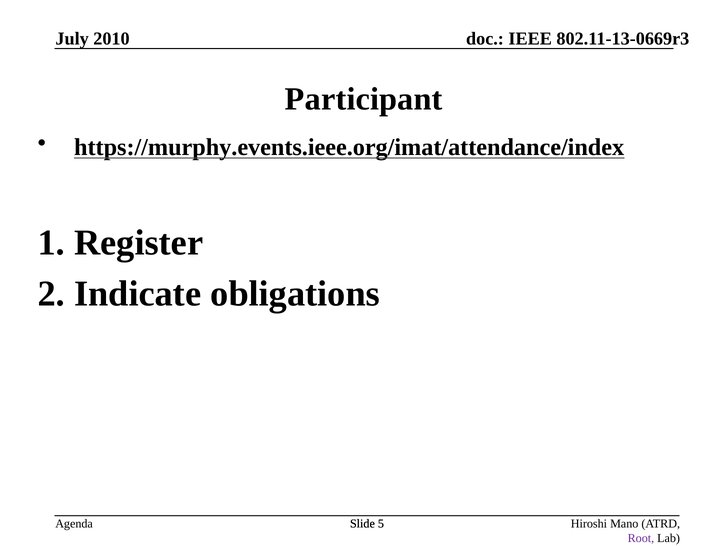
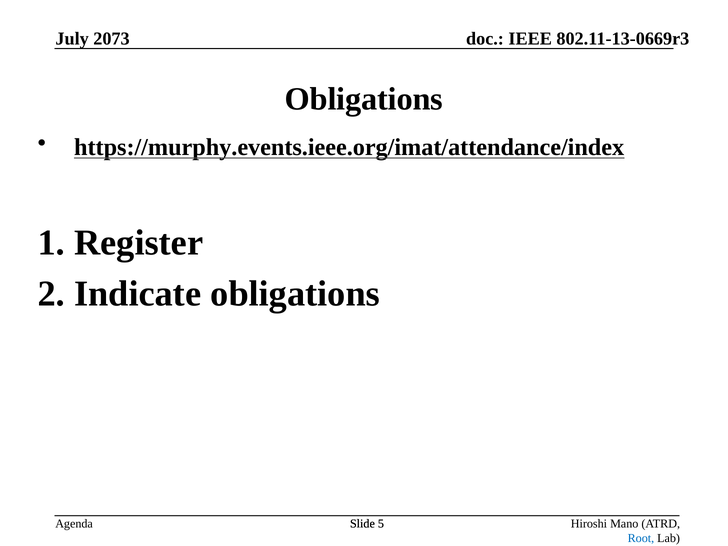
2010: 2010 -> 2073 (111, 39)
Participant: Participant -> Obligations (364, 99)
Root colour: purple -> blue (641, 538)
